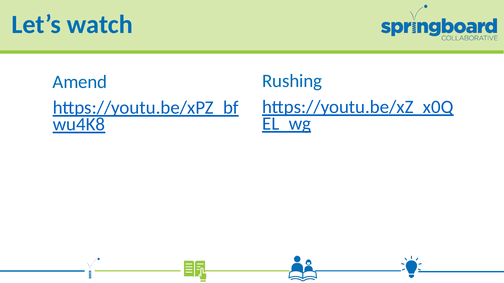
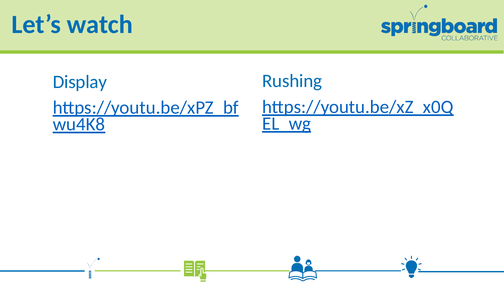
Amend: Amend -> Display (80, 82)
